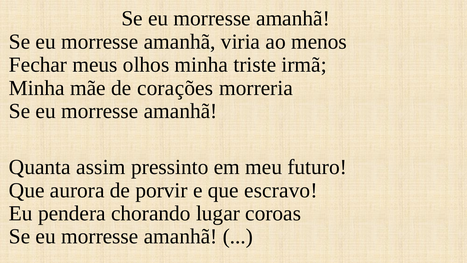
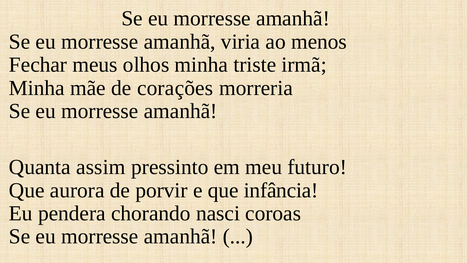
escravo: escravo -> infância (281, 190)
lugar: lugar -> nasci (218, 213)
